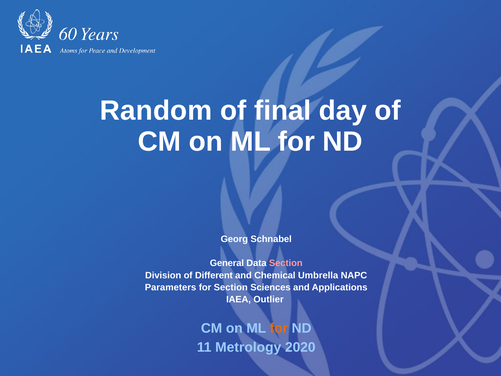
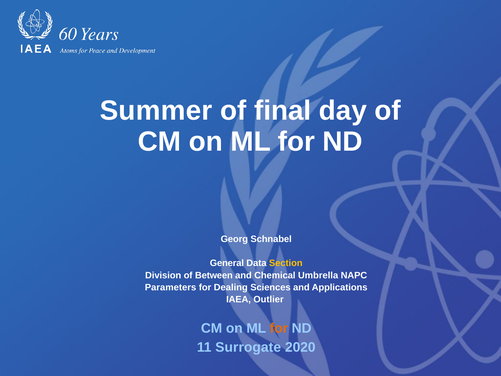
Random: Random -> Summer (156, 110)
Section colour: pink -> yellow (286, 263)
Different: Different -> Between (214, 275)
for Section: Section -> Dealing (231, 287)
Metrology: Metrology -> Surrogate (248, 347)
